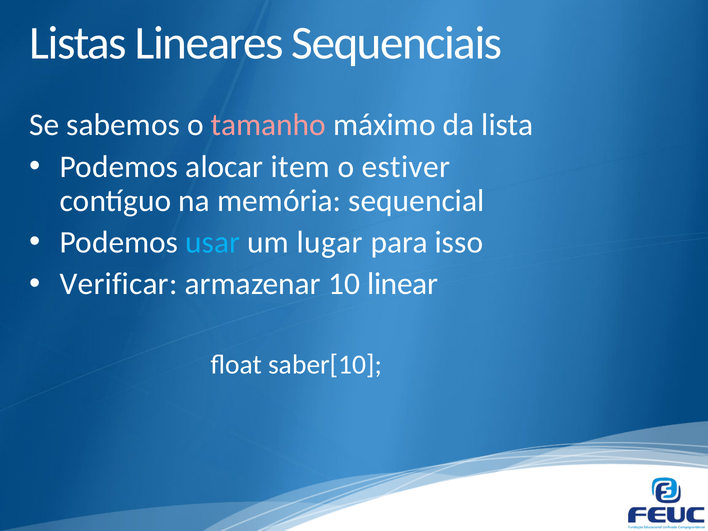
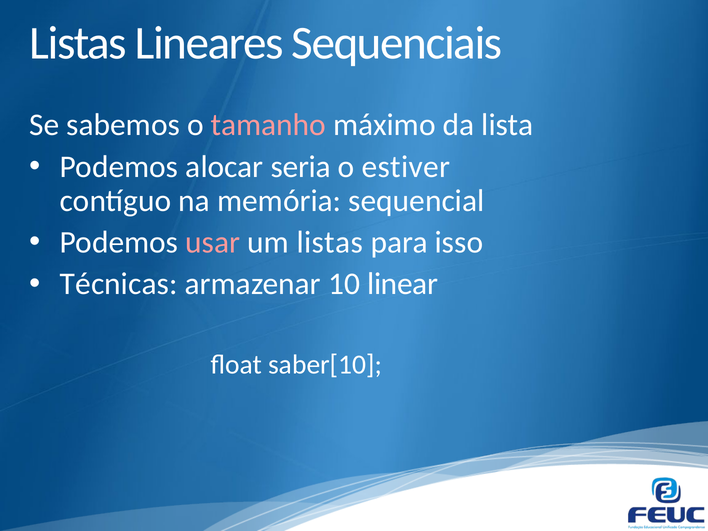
item: item -> seria (301, 167)
usar colour: light blue -> pink (213, 242)
um lugar: lugar -> listas (330, 242)
Verificar: Verificar -> Técnicas (119, 284)
